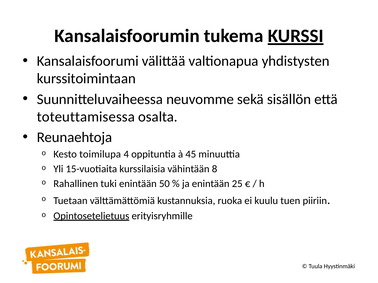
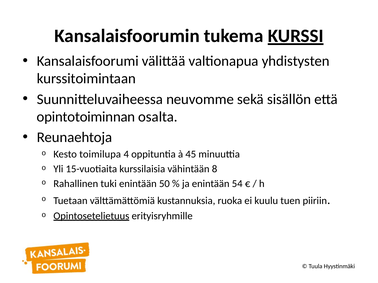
toteuttamisessa: toteuttamisessa -> opintotoiminnan (86, 117)
25: 25 -> 54 (237, 184)
